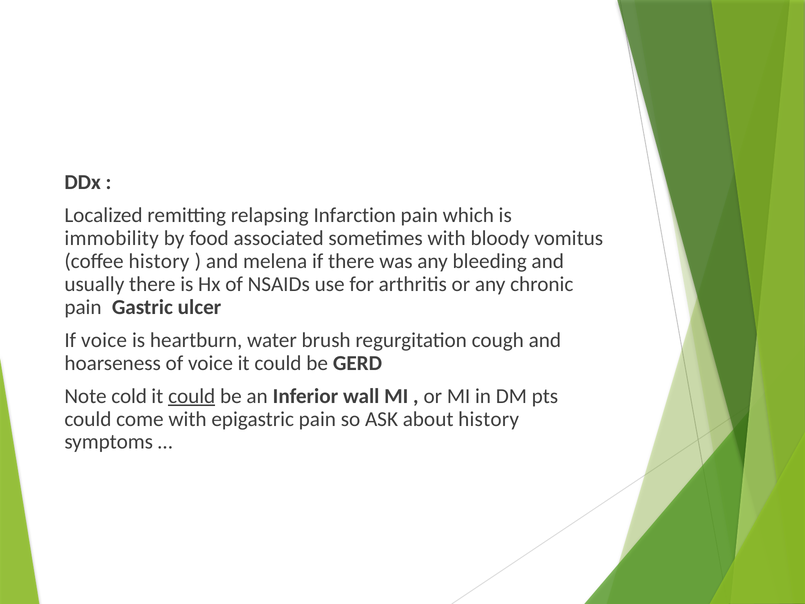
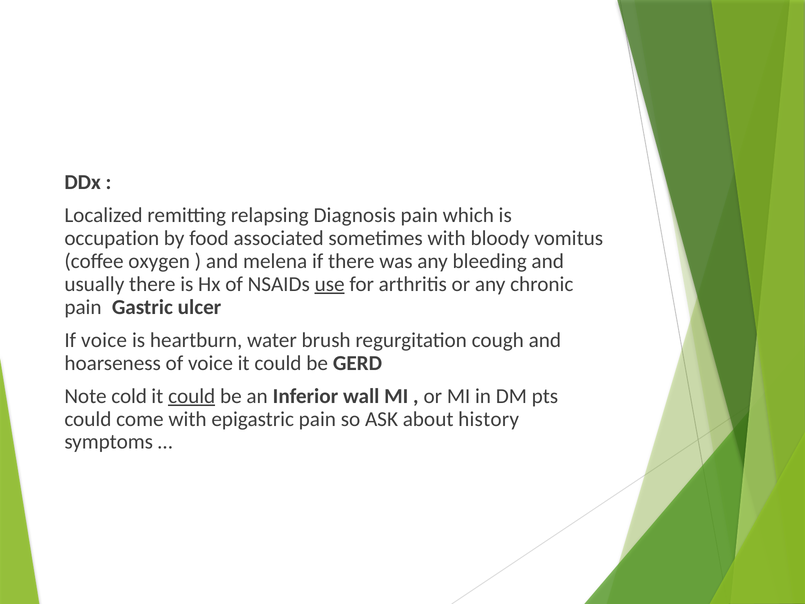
Infarction: Infarction -> Diagnosis (355, 215)
immobility: immobility -> occupation (112, 238)
coffee history: history -> oxygen (159, 261)
use underline: none -> present (330, 284)
